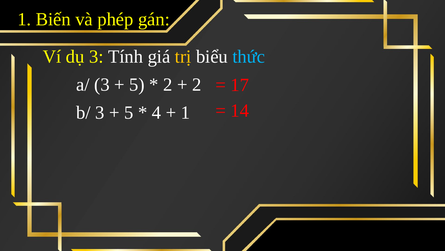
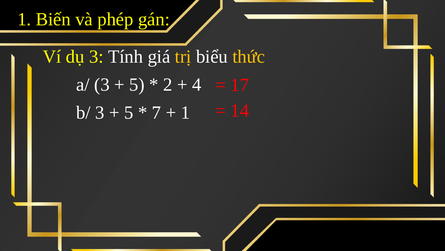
thức colour: light blue -> yellow (249, 57)
2: 2 -> 4 (197, 84)
4: 4 -> 7 (157, 112)
